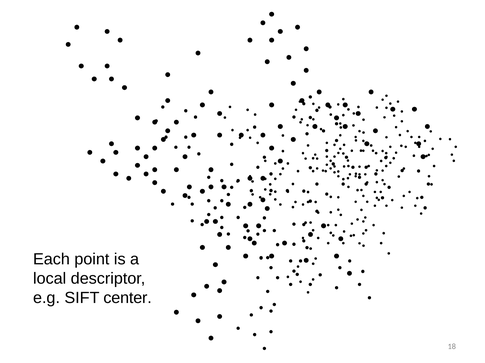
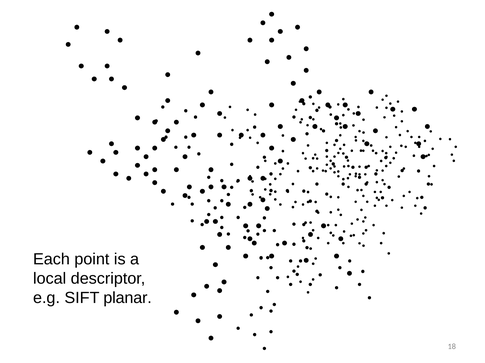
center: center -> planar (128, 299)
